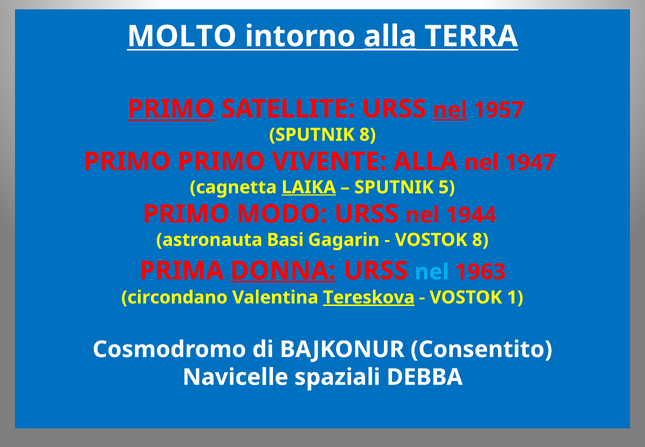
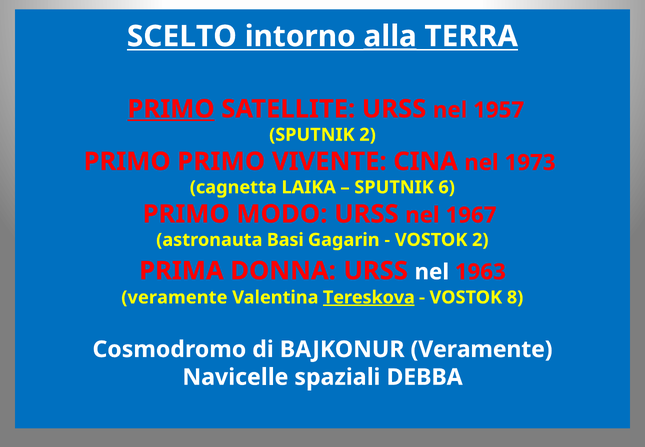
MOLTO: MOLTO -> SCELTO (182, 36)
nel underline: present -> none (450, 110)
SPUTNIK 8: 8 -> 2 (368, 135)
VIVENTE ALLA: ALLA -> CINA (426, 161)
1947: 1947 -> 1973 (530, 162)
LAIKA underline: present -> none (309, 187)
5: 5 -> 6 (447, 187)
1944: 1944 -> 1967 (471, 215)
VOSTOK 8: 8 -> 2 (480, 240)
DONNA underline: present -> none (283, 271)
nel colour: light blue -> white (432, 272)
circondano: circondano -> veramente (174, 297)
1: 1 -> 8 (515, 297)
BAJKONUR Consentito: Consentito -> Veramente (482, 349)
